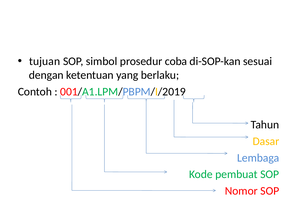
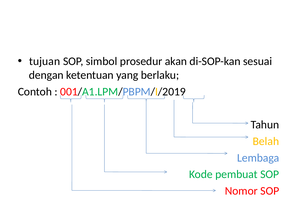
coba: coba -> akan (176, 61)
Dasar: Dasar -> Belah (266, 141)
